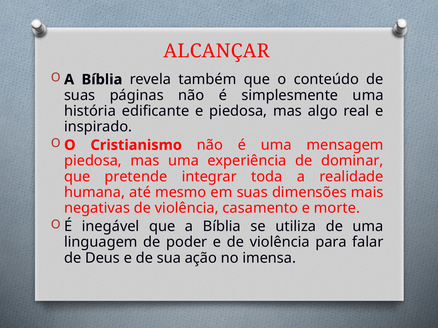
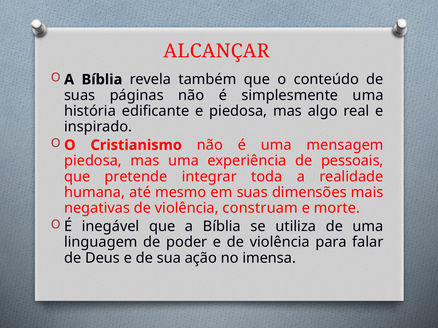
dominar: dominar -> pessoais (352, 161)
casamento: casamento -> construam (260, 208)
